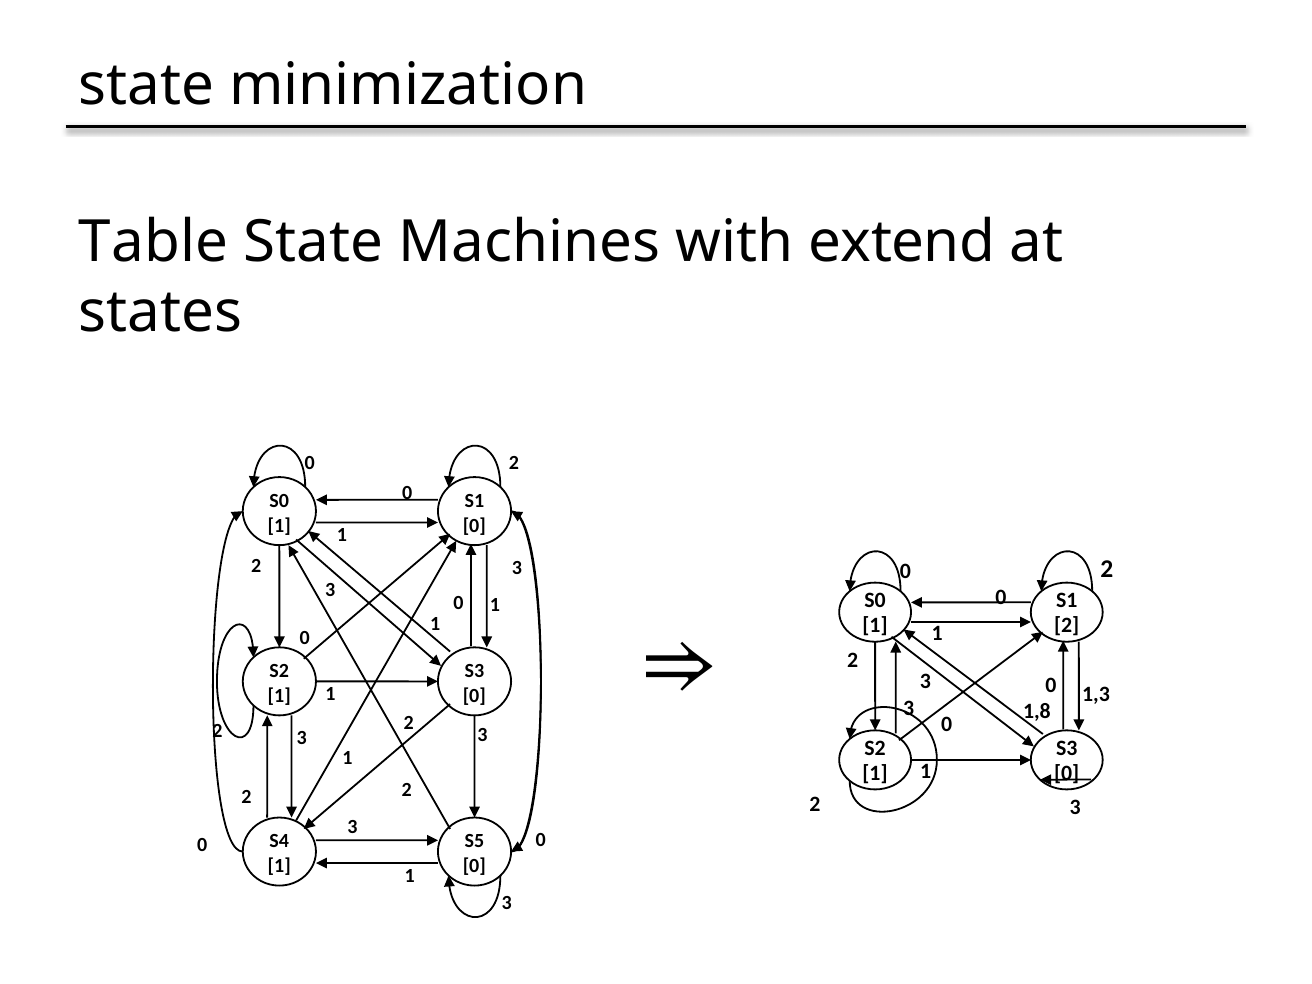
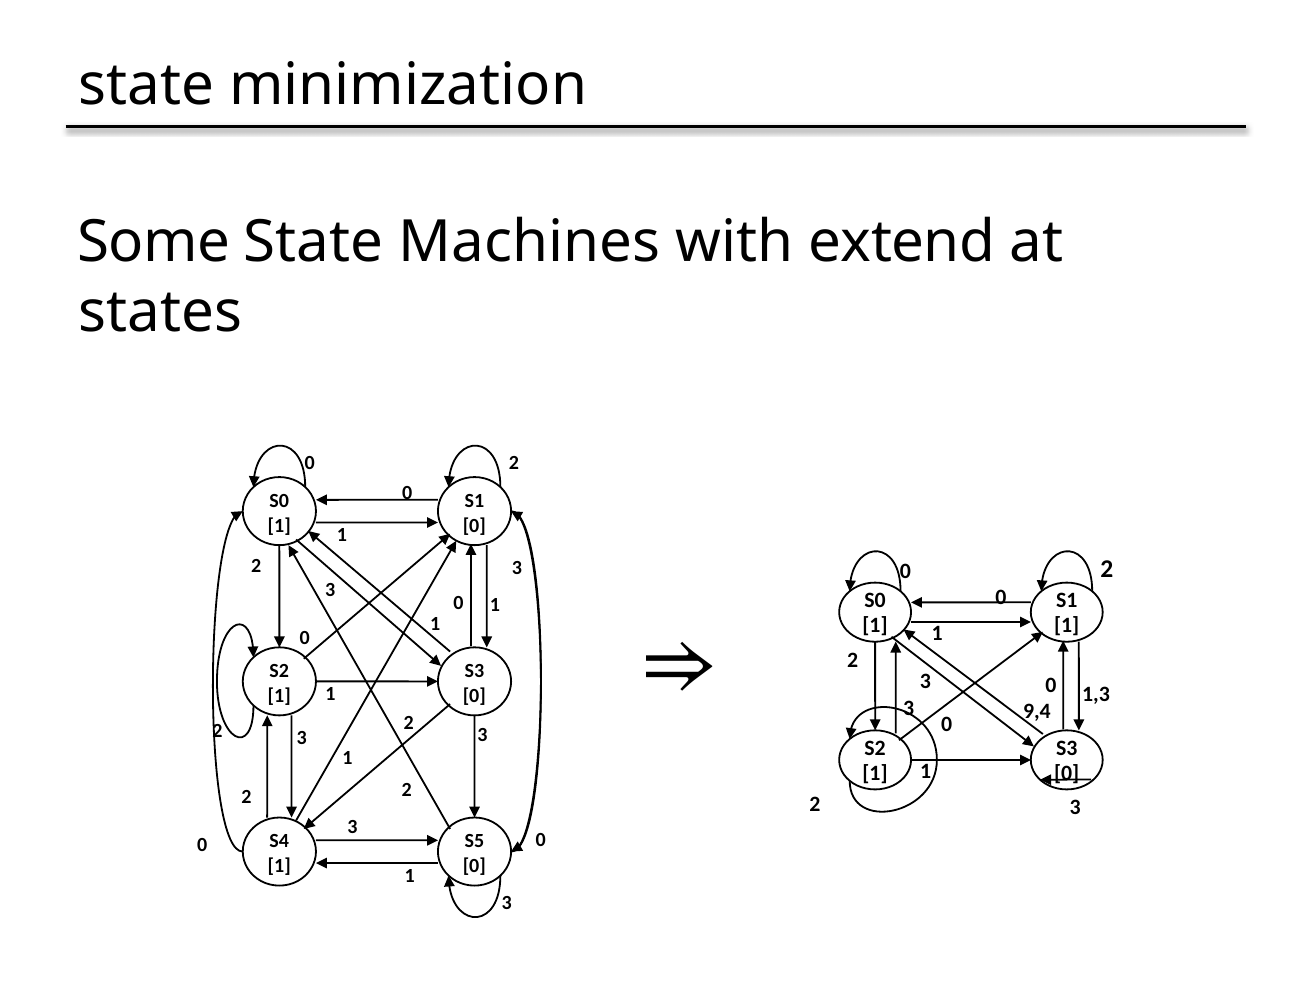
Table: Table -> Some (154, 242)
2: 2 -> 1 (1067, 626)
1,8: 1,8 -> 9,4 (1037, 711)
